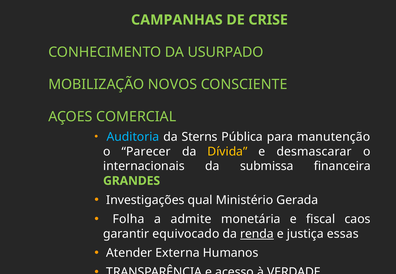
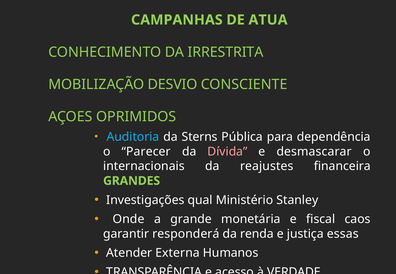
CRISE: CRISE -> ATUA (268, 20)
USURPADO: USURPADO -> IRRESTRITA (226, 52)
NOVOS: NOVOS -> DESVIO (173, 84)
COMERCIAL: COMERCIAL -> OPRIMIDOS (136, 117)
manutenção: manutenção -> dependência (334, 137)
Dívida colour: yellow -> pink (227, 152)
submissa: submissa -> reajustes (267, 166)
Gerada: Gerada -> Stanley (297, 200)
Folha: Folha -> Onde (129, 219)
admite: admite -> grande (191, 219)
equivocado: equivocado -> responderá (186, 234)
renda underline: present -> none (257, 234)
